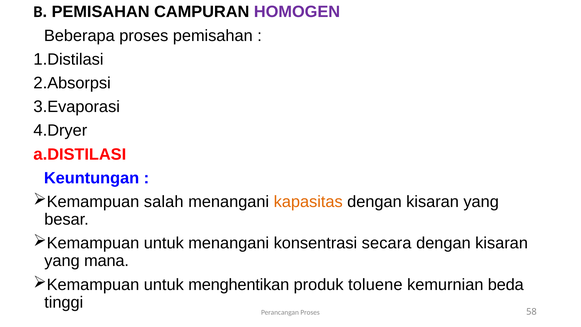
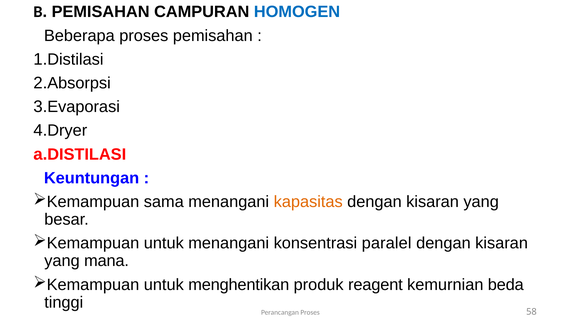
HOMOGEN colour: purple -> blue (297, 12)
salah: salah -> sama (164, 202)
secara: secara -> paralel (387, 243)
toluene: toluene -> reagent (375, 284)
